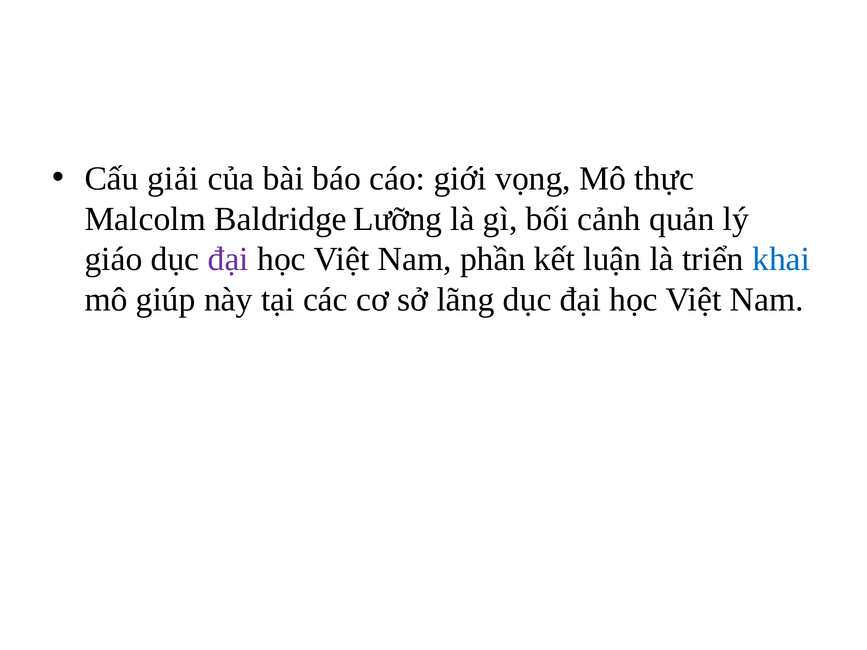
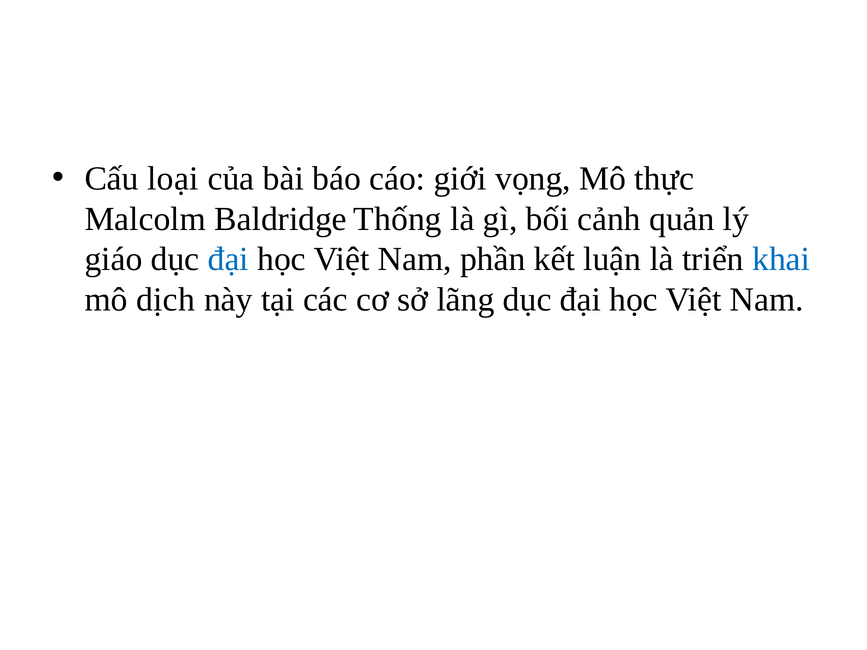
giải: giải -> loại (173, 179)
Lưỡng: Lưỡng -> Thống (398, 219)
đại colour: purple -> blue (228, 259)
giúp: giúp -> dịch (166, 300)
